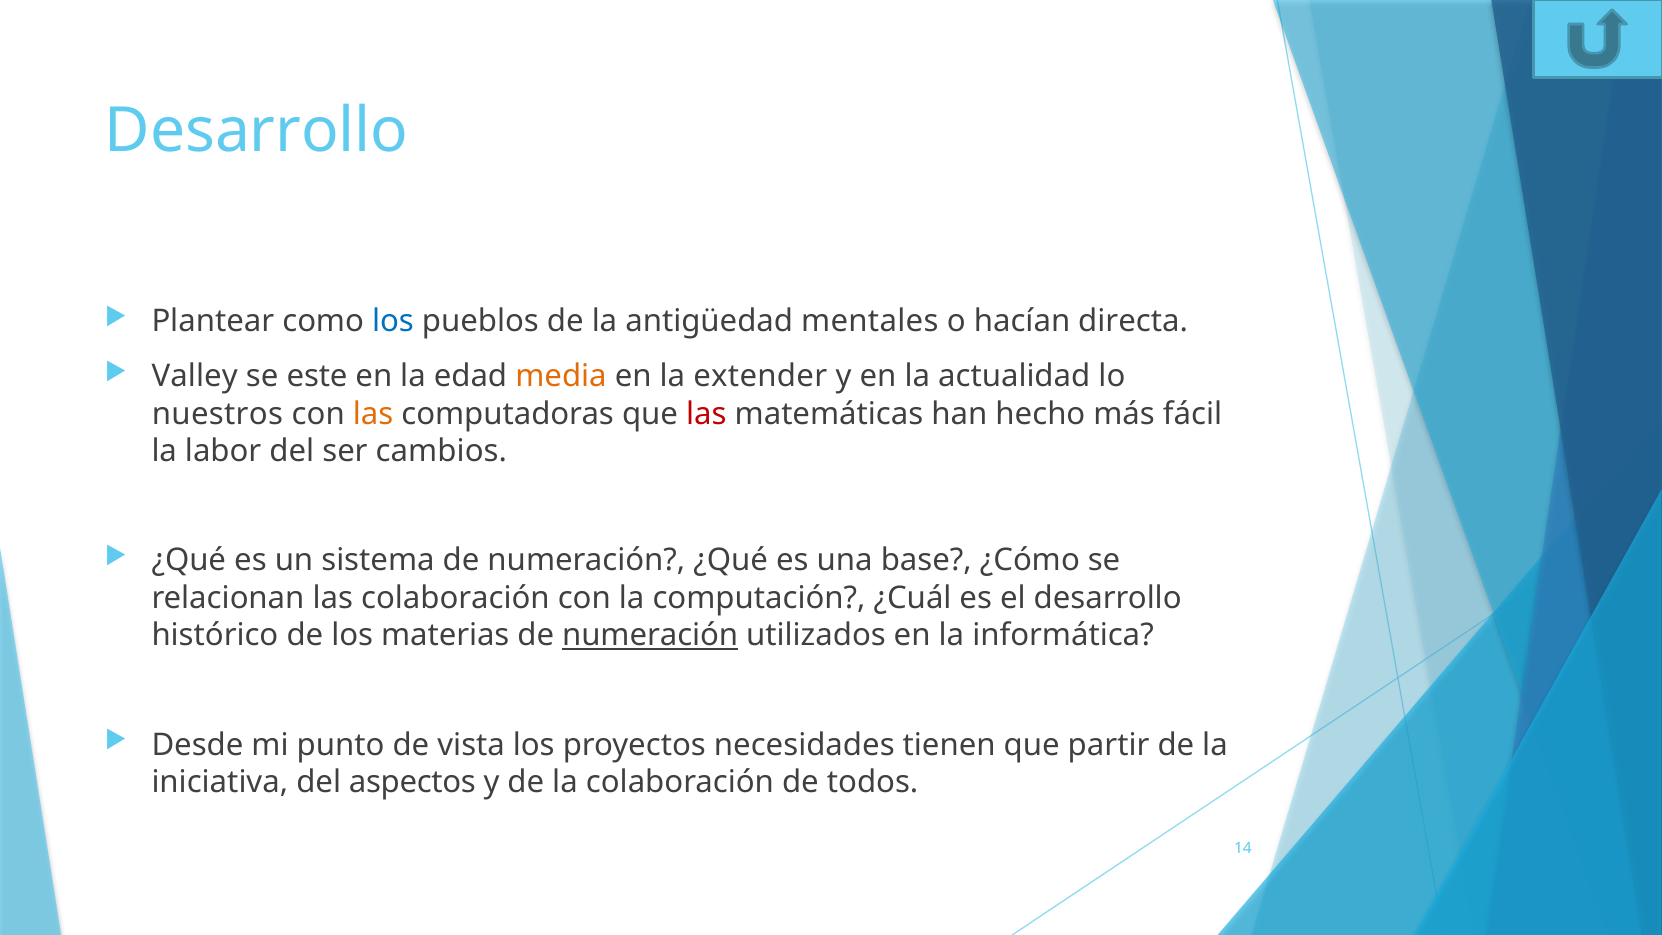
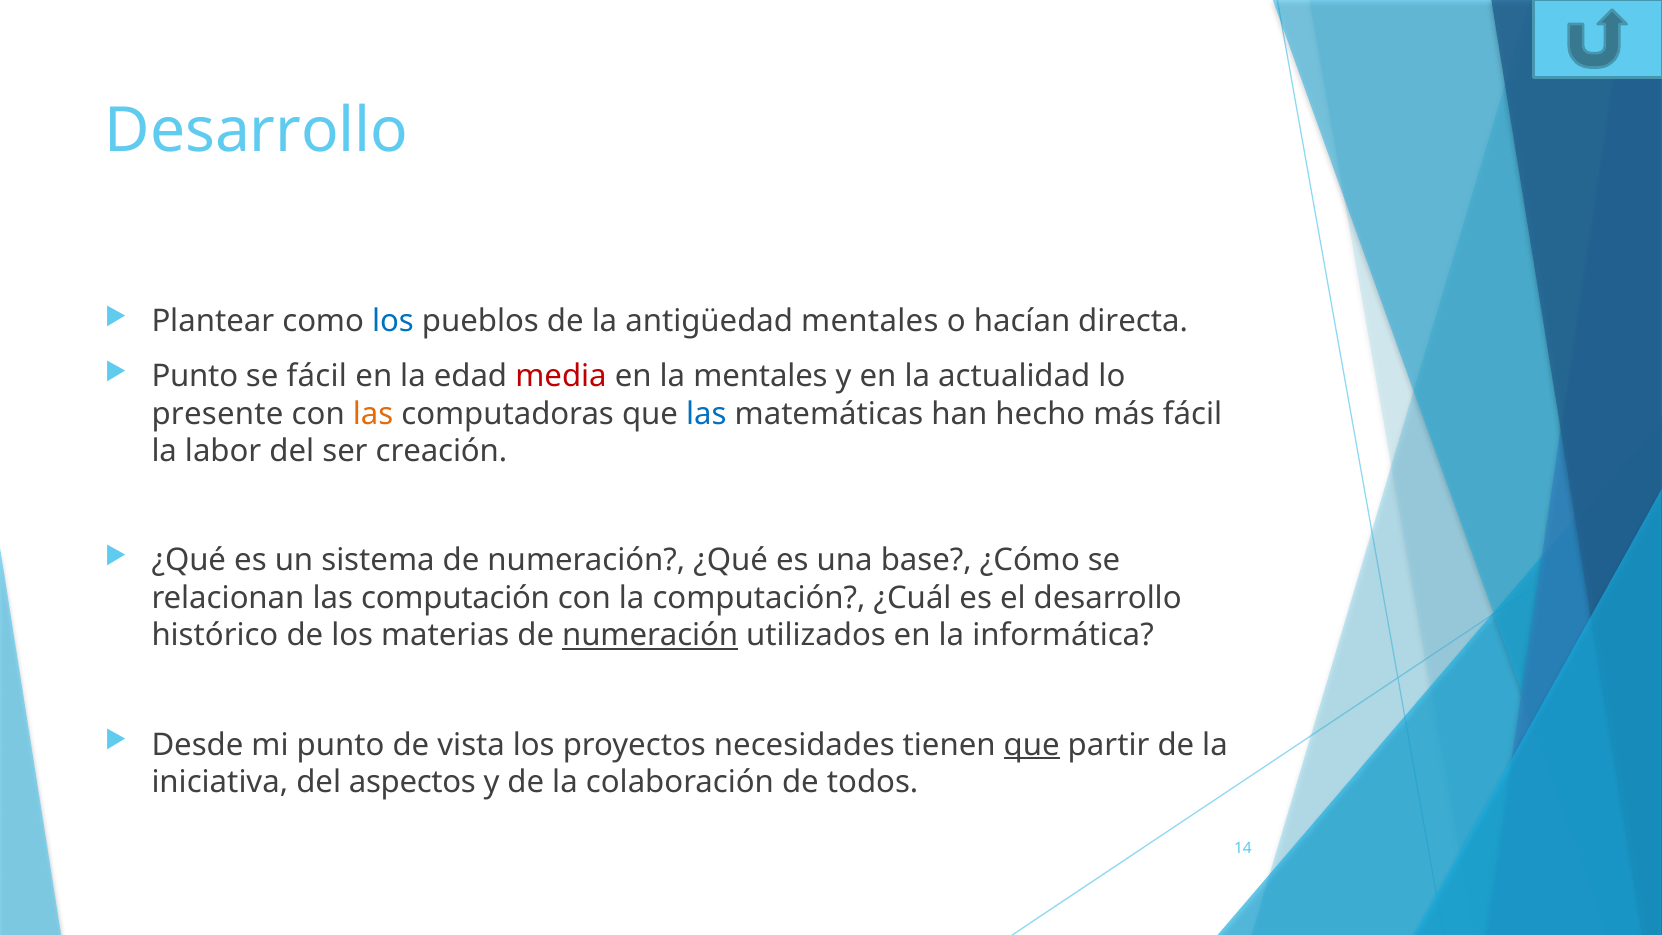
Valley: Valley -> Punto (195, 376)
se este: este -> fácil (317, 376)
media colour: orange -> red (561, 376)
la extender: extender -> mentales (760, 376)
nuestros: nuestros -> presente (217, 414)
las colour: red -> blue (706, 414)
cambios: cambios -> creación (441, 451)
las colaboración: colaboración -> computación (456, 598)
que underline: none -> present (1032, 745)
